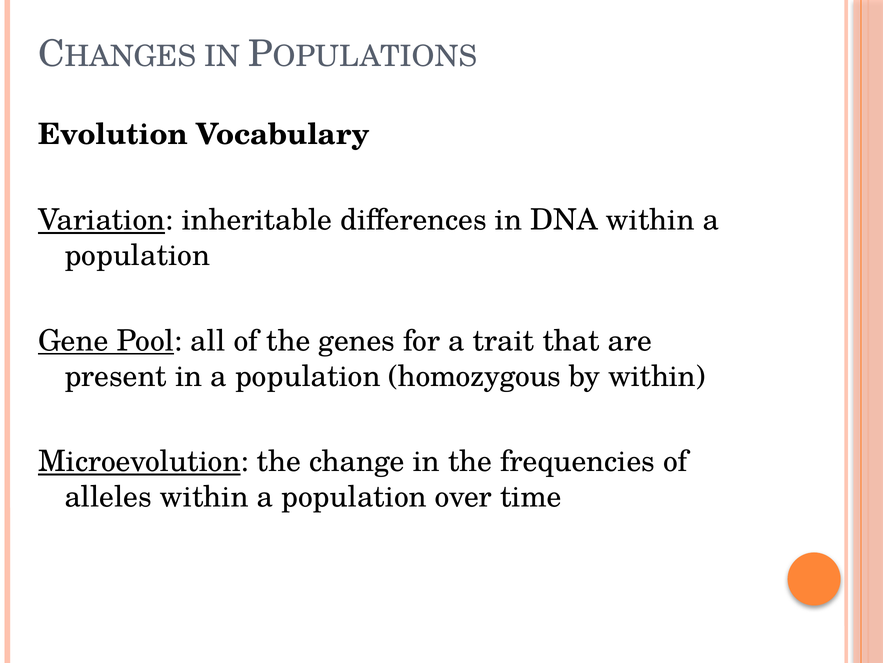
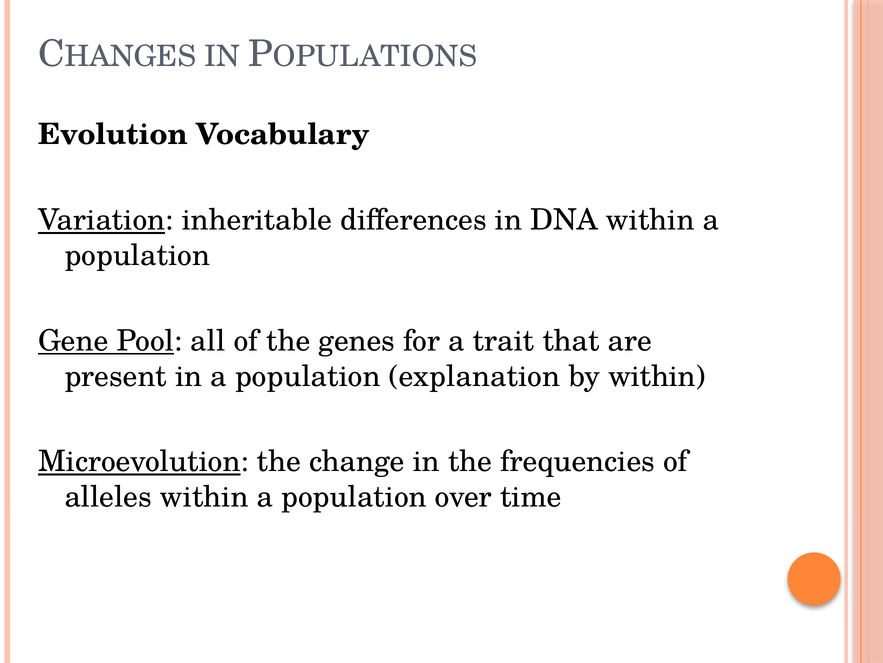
homozygous: homozygous -> explanation (474, 376)
